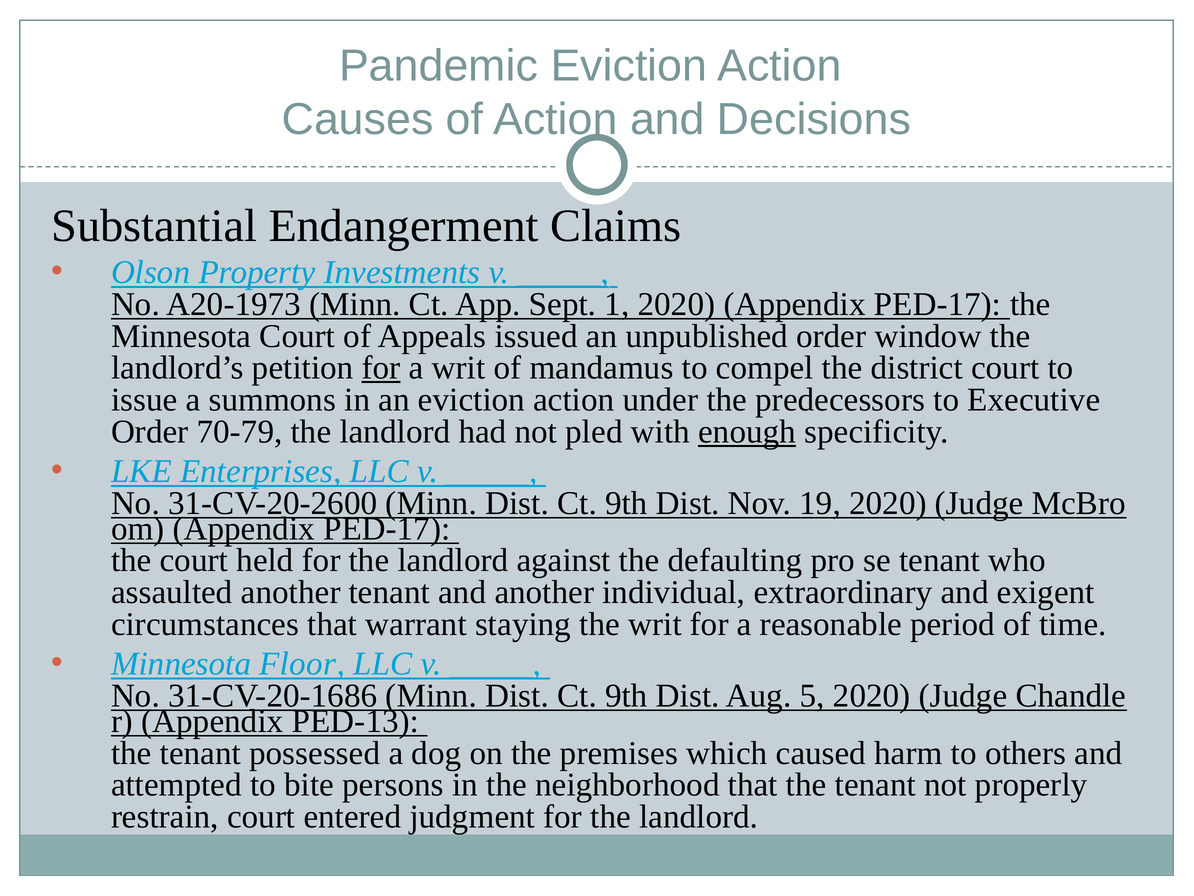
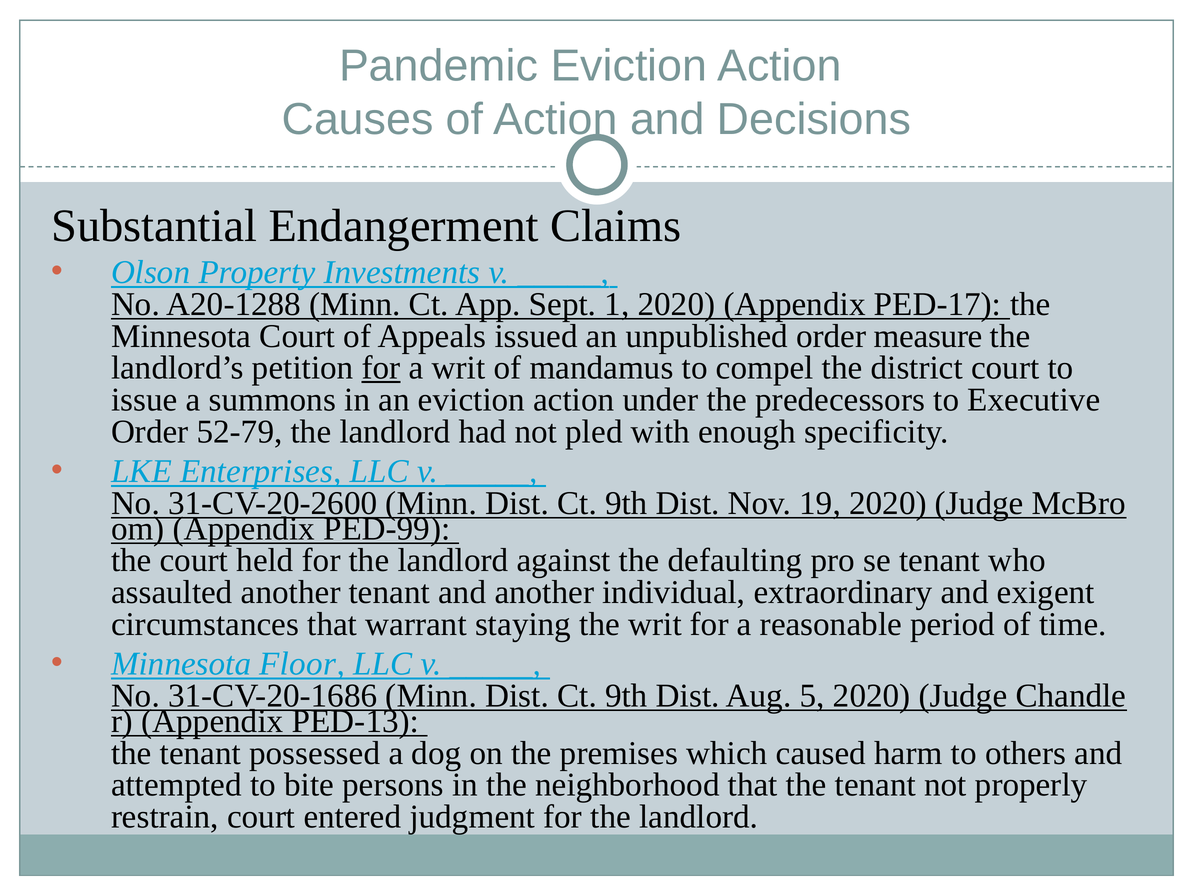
A20-1973: A20-1973 -> A20-1288 (234, 304)
window: window -> measure (928, 336)
70-79: 70-79 -> 52-79 (240, 431)
enough underline: present -> none (747, 431)
PED-17: PED-17 -> PED-99 (387, 528)
